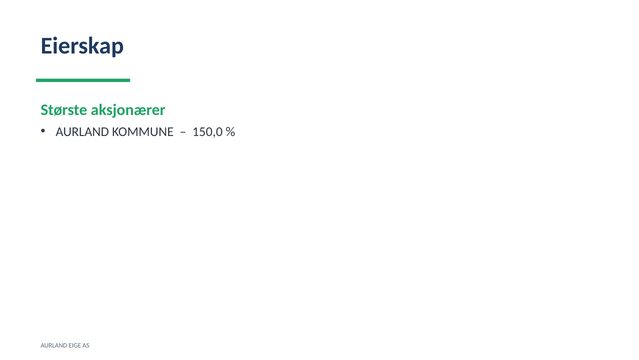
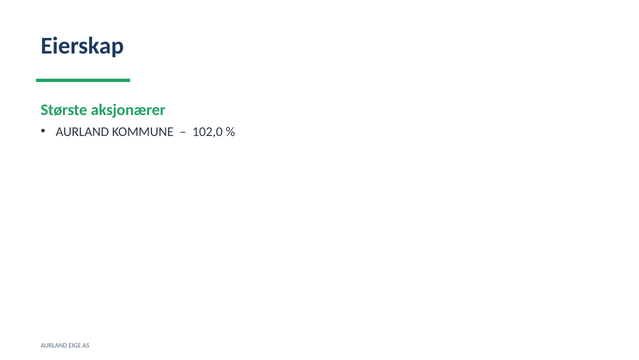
150,0: 150,0 -> 102,0 (208, 131)
